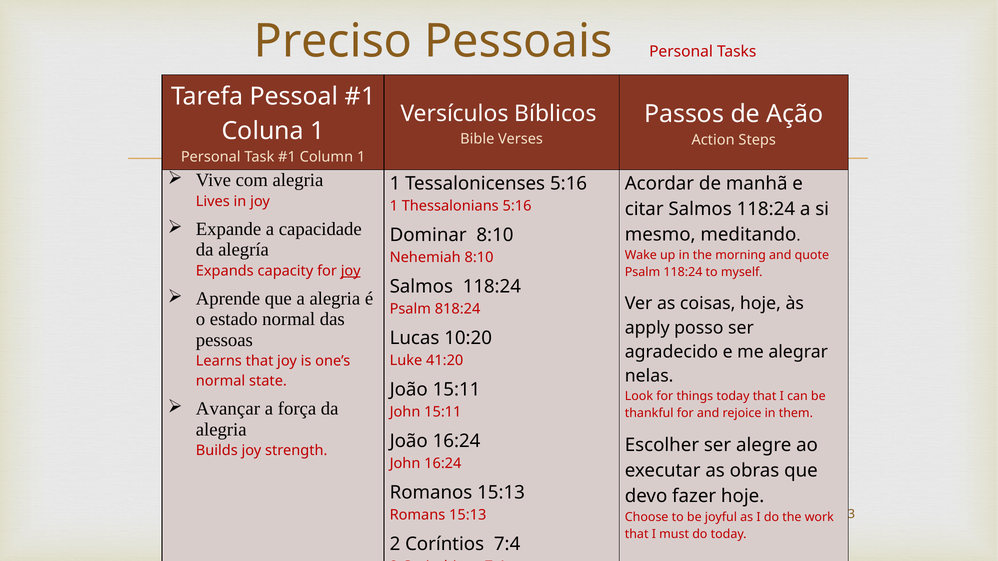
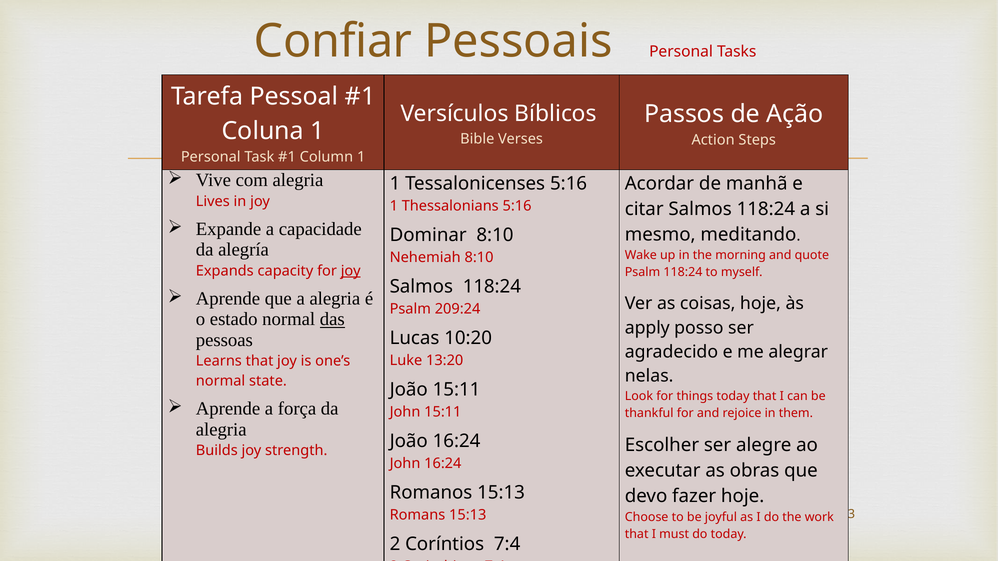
Preciso: Preciso -> Confiar (333, 41)
818:24: 818:24 -> 209:24 (458, 309)
das underline: none -> present (332, 320)
41:20: 41:20 -> 13:20 (445, 361)
Avançar: Avançar -> Aprende (228, 409)
